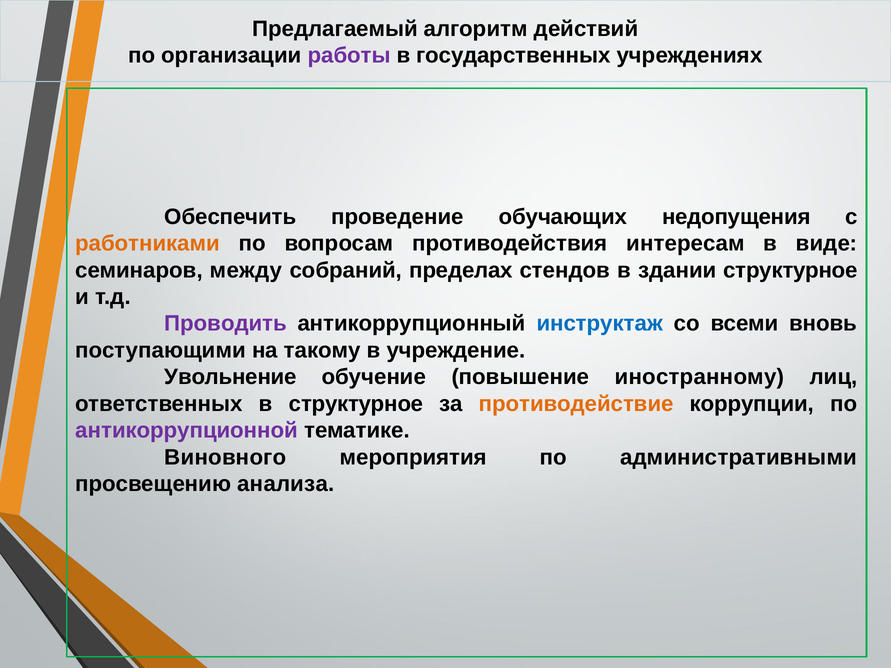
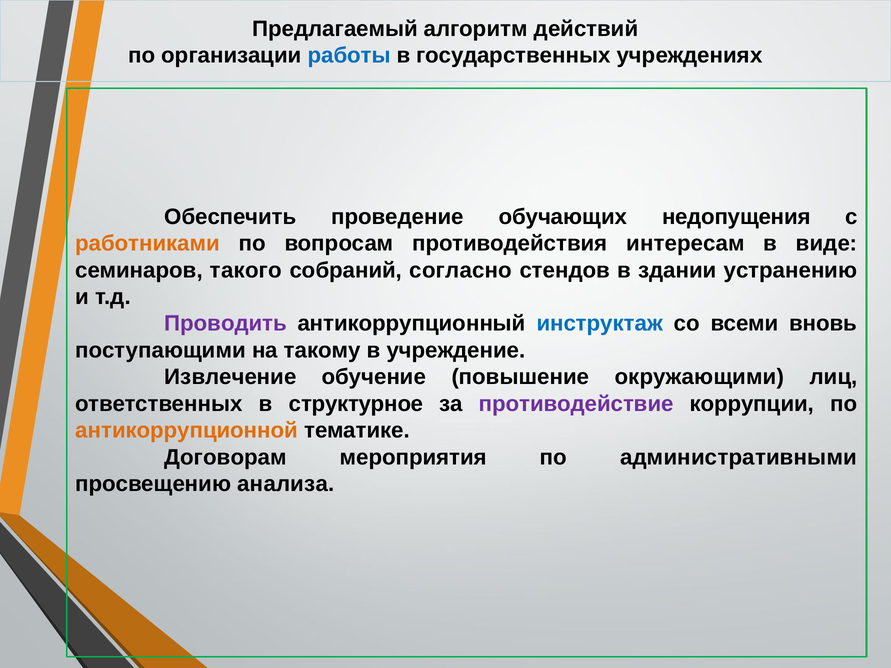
работы colour: purple -> blue (349, 56)
между: между -> такого (246, 270)
пределах: пределах -> согласно (461, 270)
здании структурное: структурное -> устранению (790, 270)
Увольнение: Увольнение -> Извлечение (230, 377)
иностранному: иностранному -> окружающими (699, 377)
противодействие colour: orange -> purple (576, 404)
антикоррупционной colour: purple -> orange (187, 431)
Виновного: Виновного -> Договорам (226, 457)
